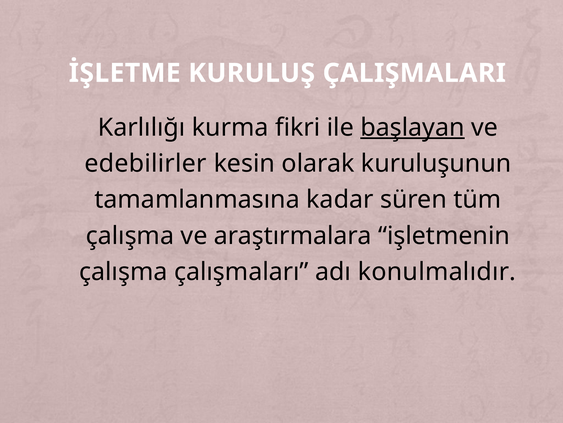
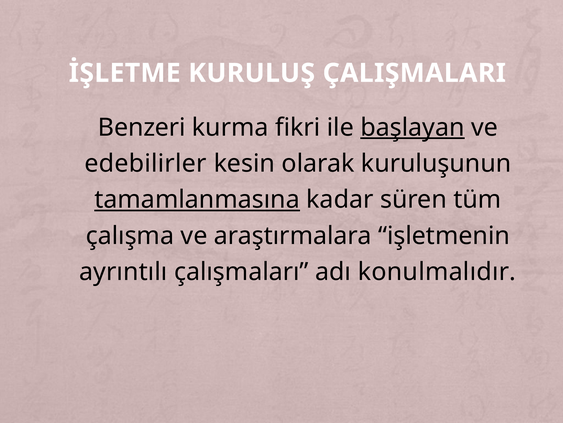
Karlılığı: Karlılığı -> Benzeri (142, 127)
tamamlanmasına underline: none -> present (197, 199)
çalışma: çalışma -> ayrıntılı (123, 271)
